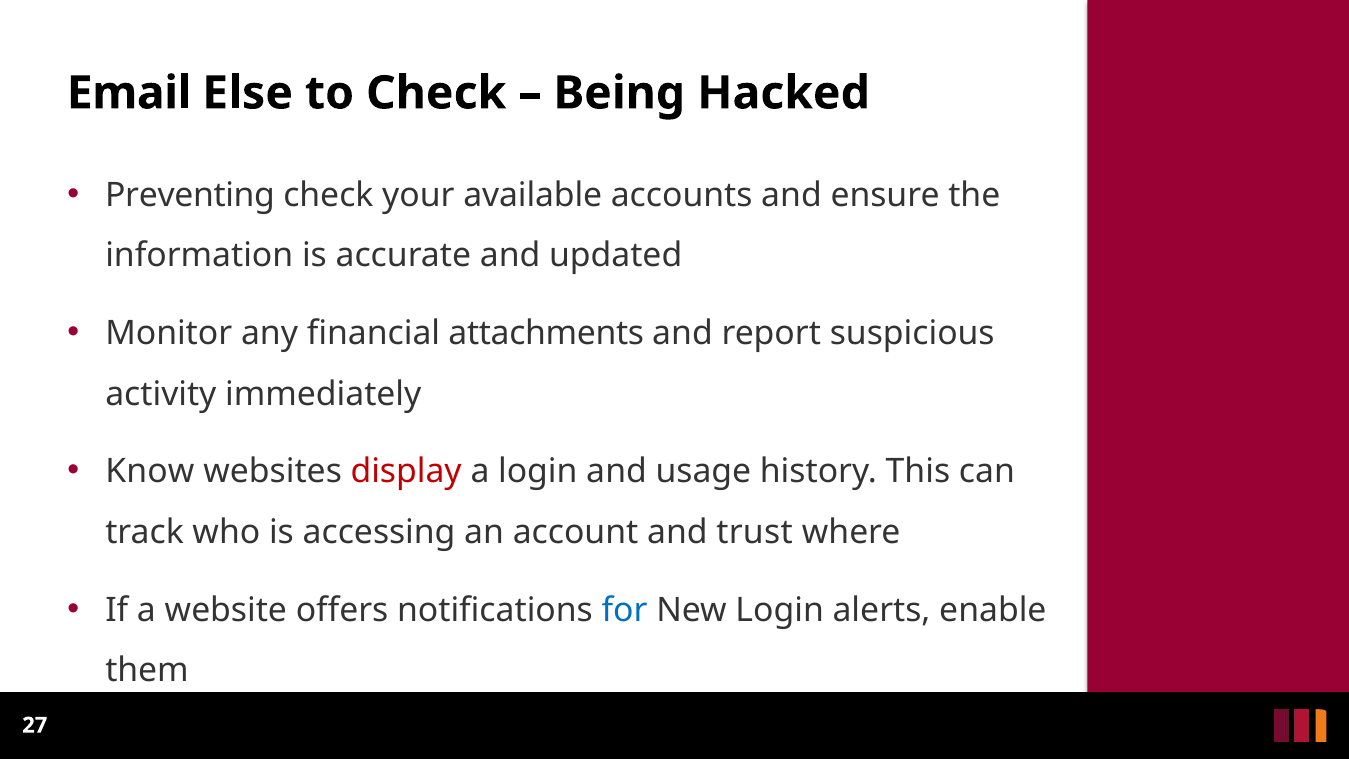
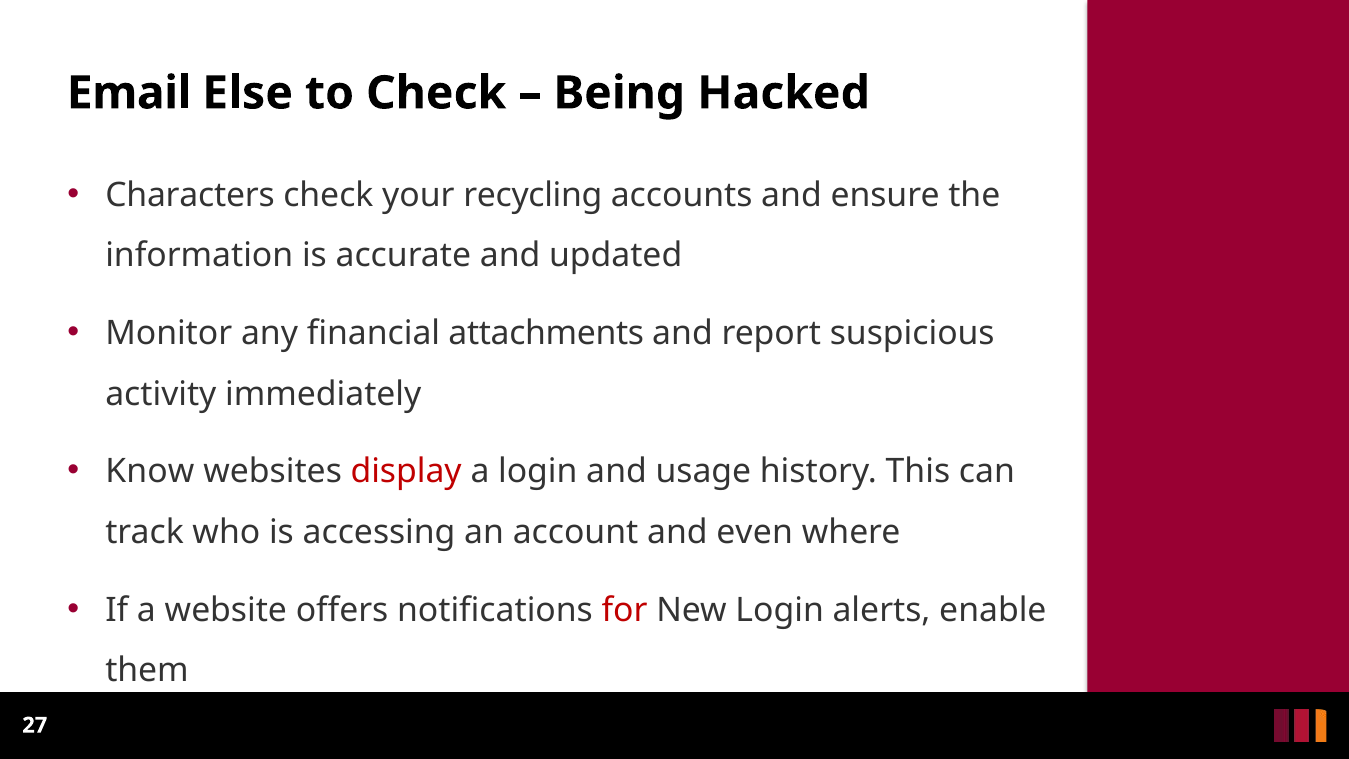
Preventing: Preventing -> Characters (190, 195)
available: available -> recycling (533, 195)
trust: trust -> even (755, 532)
for colour: blue -> red (625, 610)
